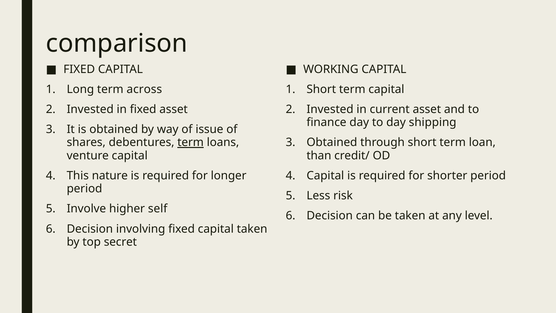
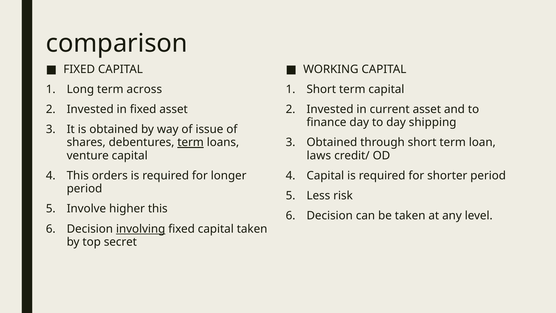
than: than -> laws (319, 155)
nature: nature -> orders (110, 176)
higher self: self -> this (158, 209)
involving underline: none -> present (141, 229)
